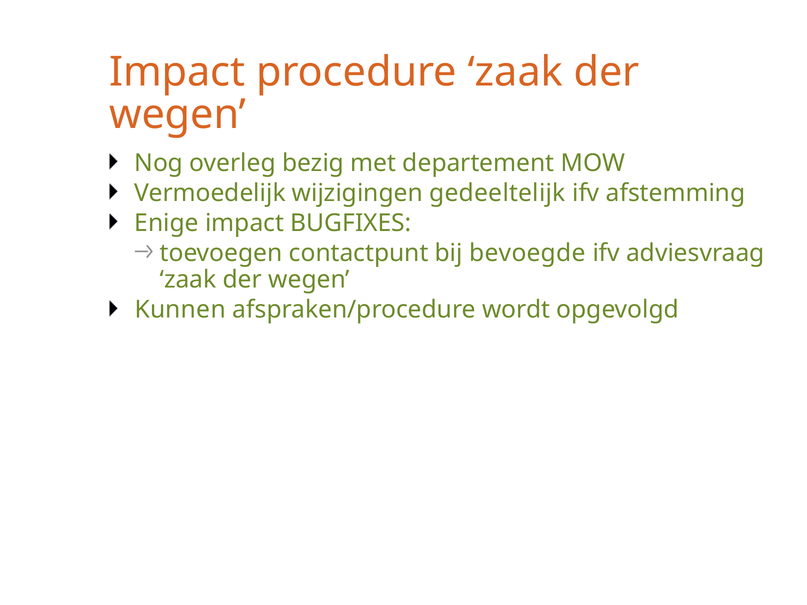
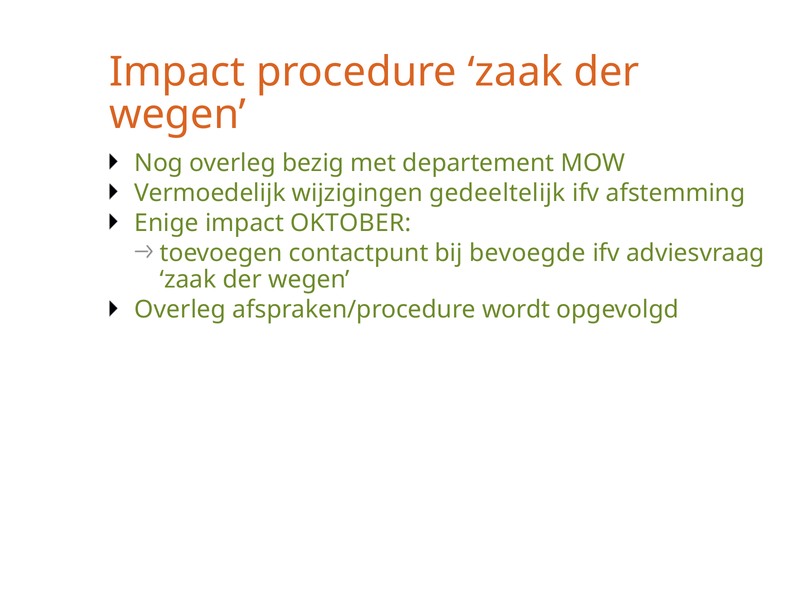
BUGFIXES: BUGFIXES -> OKTOBER (351, 223)
Kunnen: Kunnen -> Overleg (180, 310)
